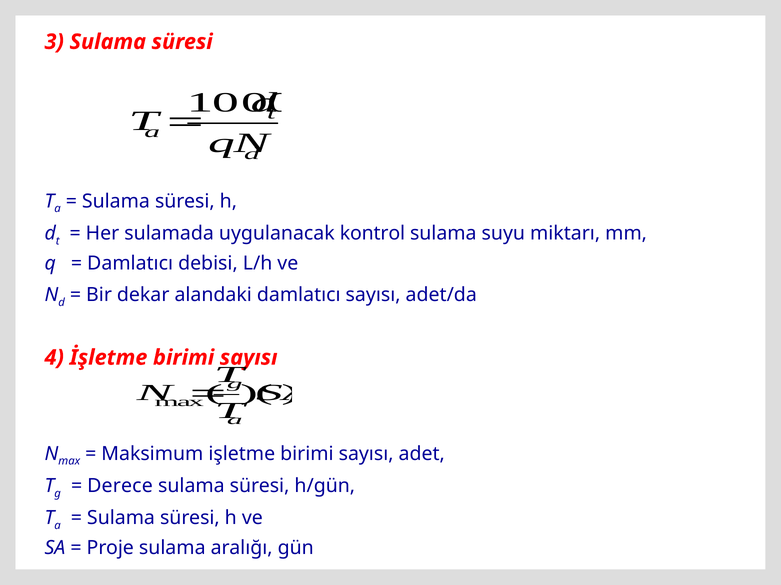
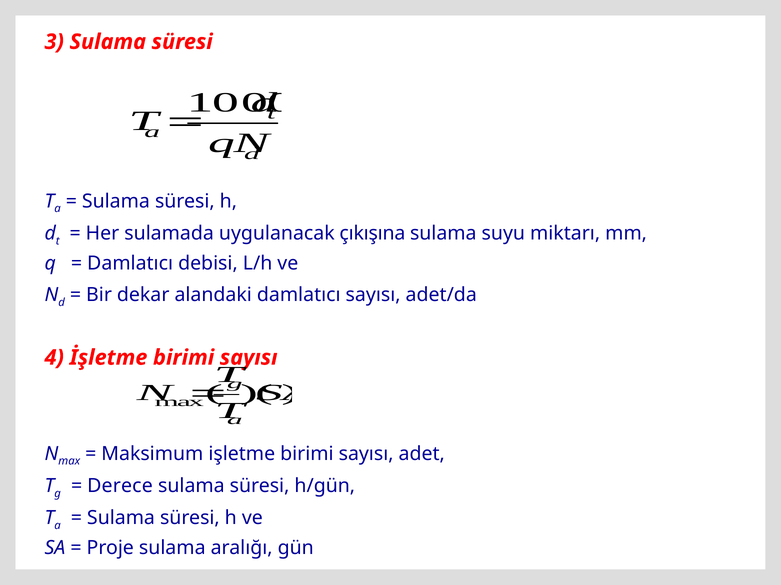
kontrol: kontrol -> çıkışına (372, 234)
